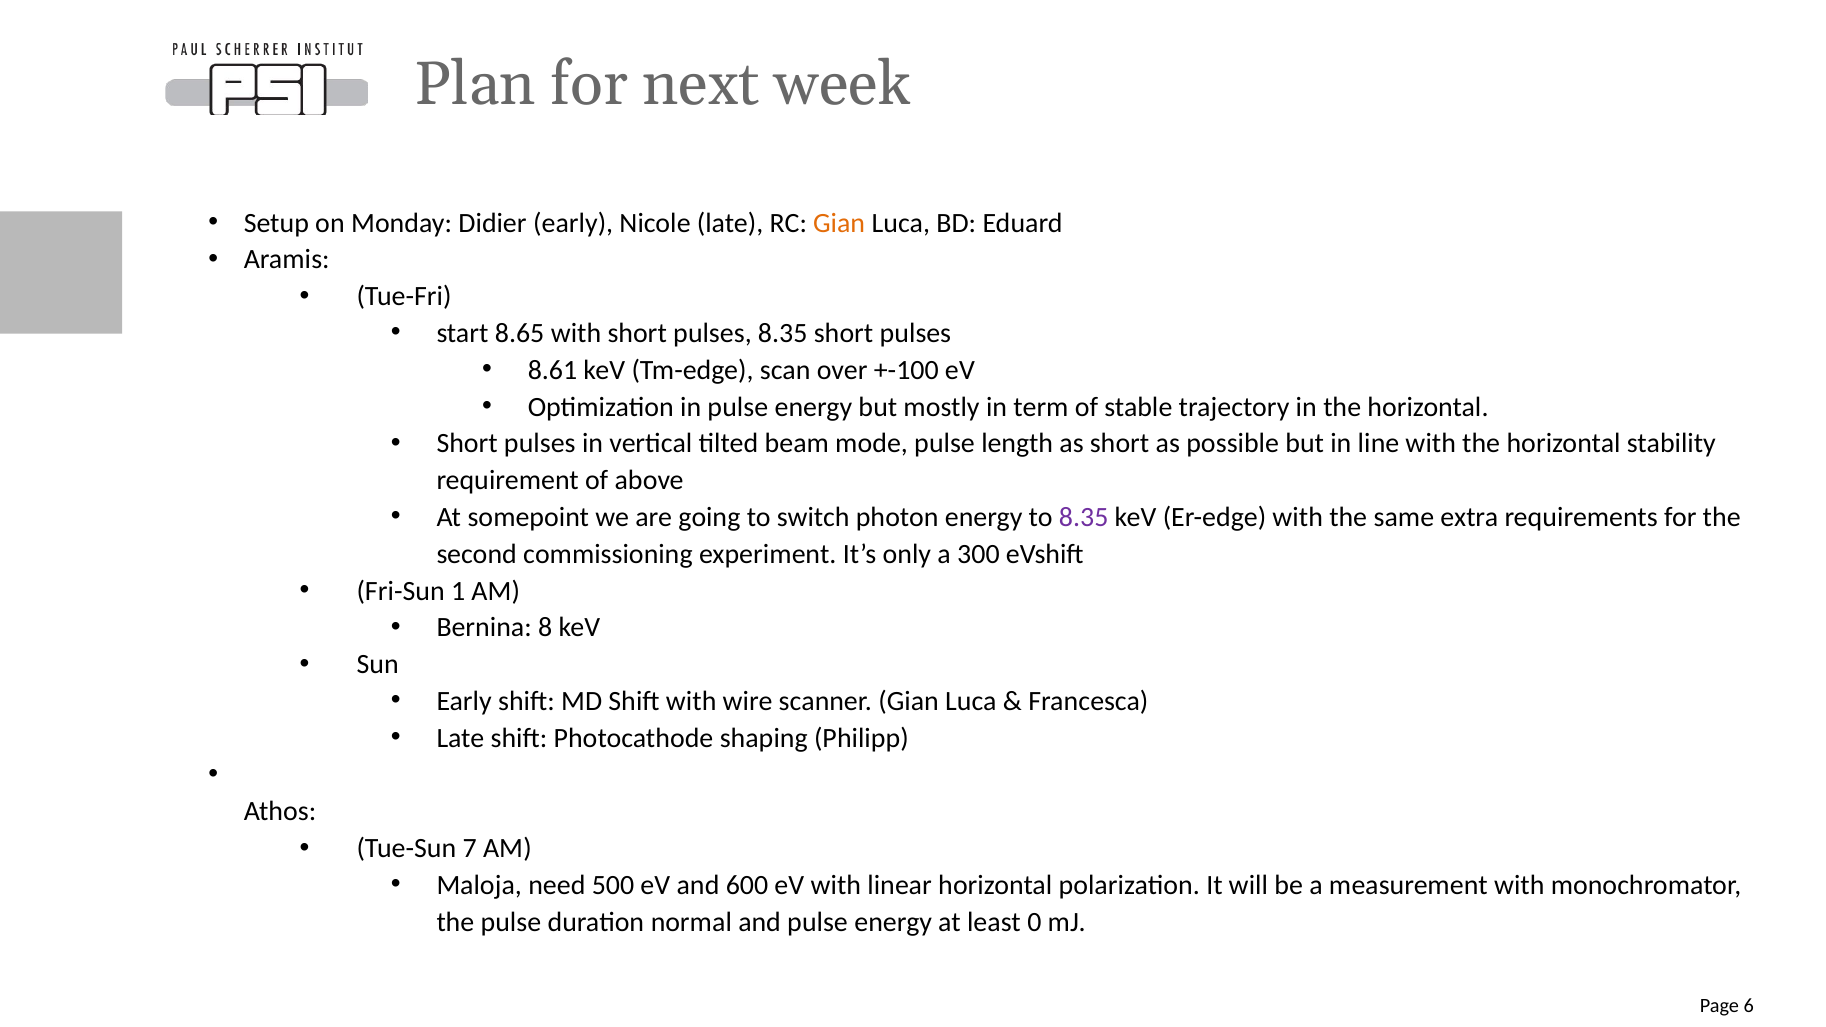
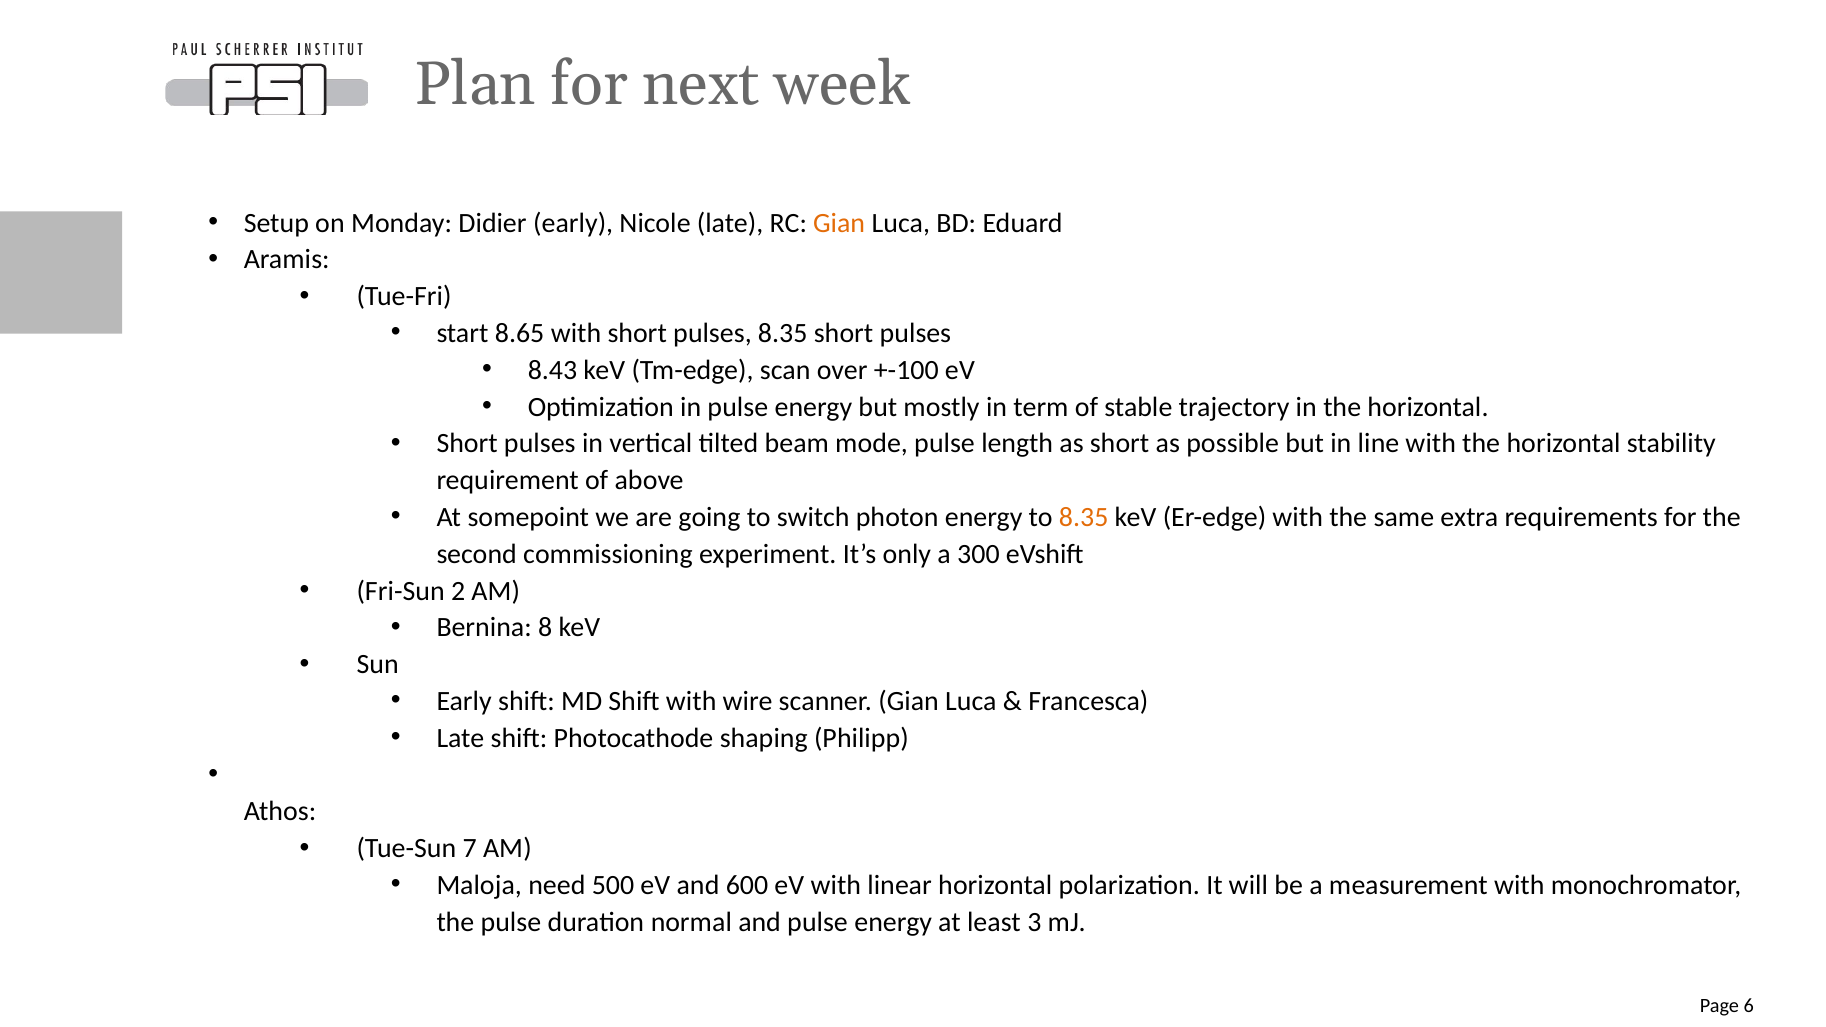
8.61: 8.61 -> 8.43 (553, 370)
8.35 colour: purple -> orange (1084, 517)
1: 1 -> 2 (458, 591)
0: 0 -> 3 (1034, 922)
